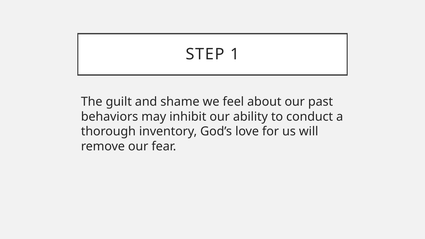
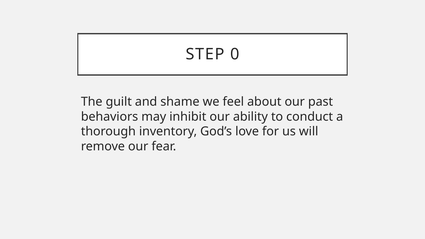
1: 1 -> 0 (235, 54)
